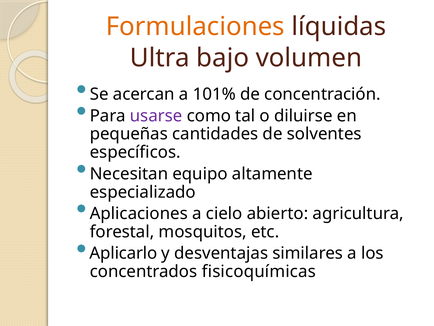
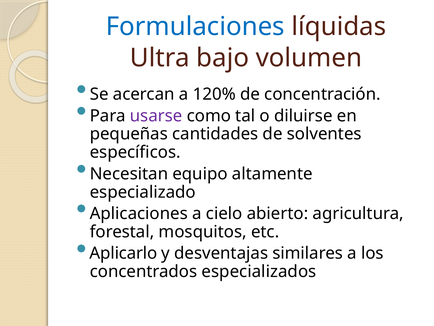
Formulaciones colour: orange -> blue (195, 27)
101%: 101% -> 120% (214, 94)
fisicoquímicas: fisicoquímicas -> especializados (259, 271)
